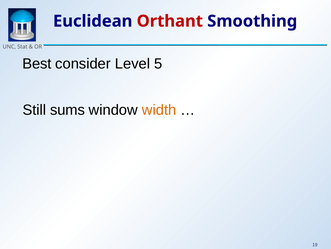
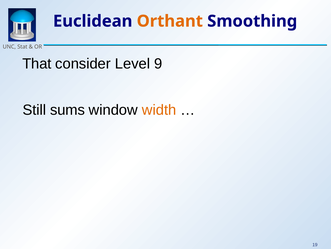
Orthant colour: red -> orange (170, 21)
Best: Best -> That (37, 64)
5: 5 -> 9 (158, 64)
